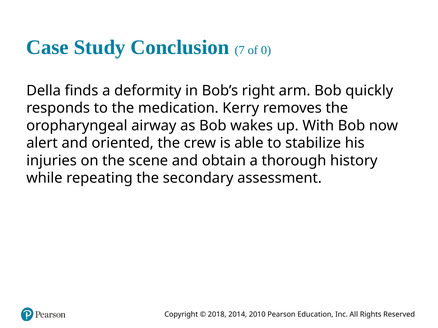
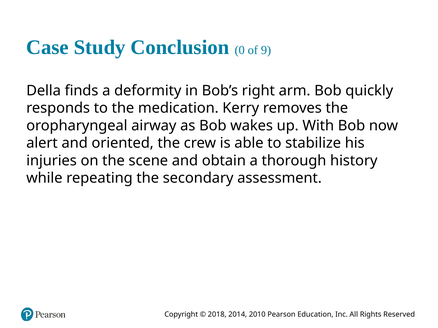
7: 7 -> 0 (240, 50)
0: 0 -> 9 (266, 50)
